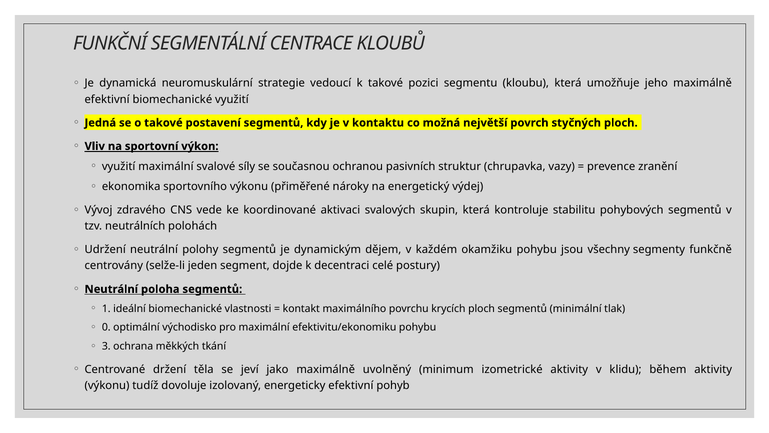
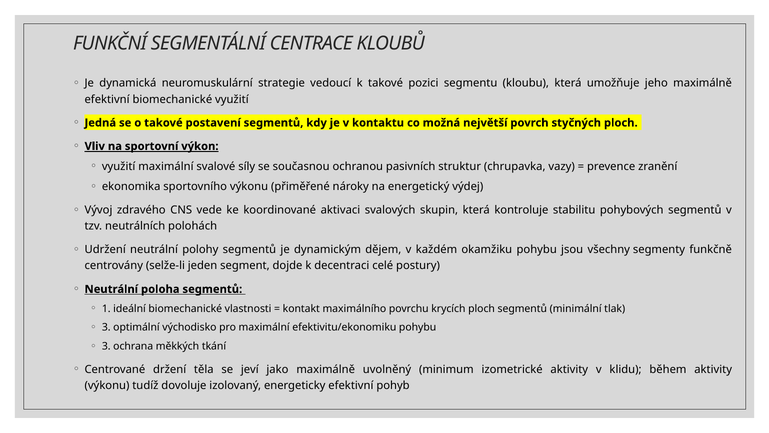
0: 0 -> 3 (106, 327)
